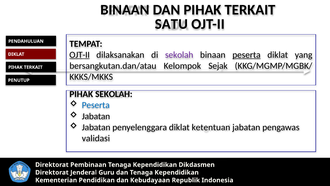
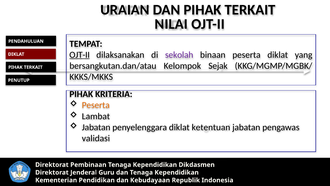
BINAAN: BINAAN -> URAIAN (125, 10)
SATU: SATU -> NILAI (171, 24)
peserta underline: present -> none (246, 55)
PIHAK SEKOLAH: SEKOLAH -> KRITERIA (114, 94)
Peserta colour: blue -> orange (96, 105)
Jabatan: Jabatan -> Lambat (96, 116)
